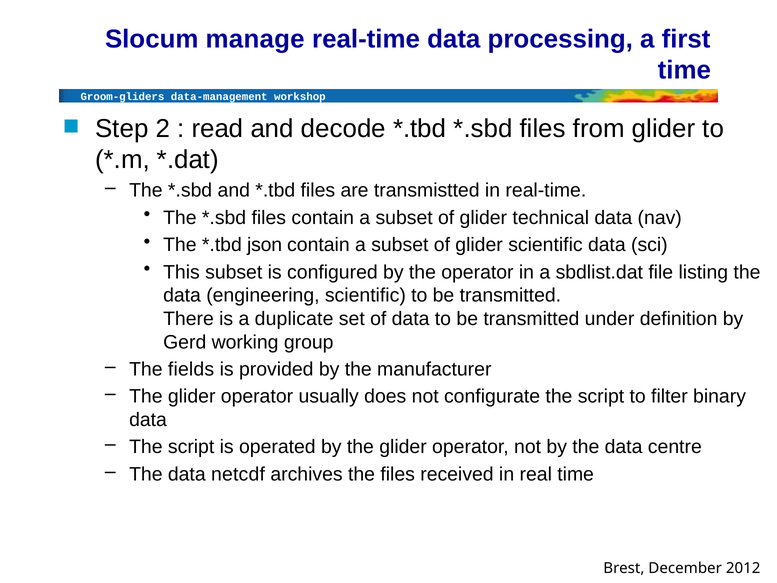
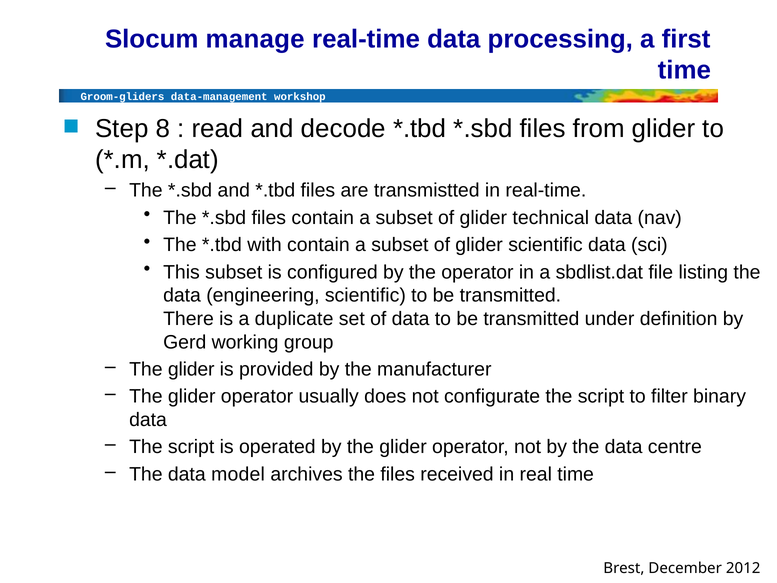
2: 2 -> 8 (163, 129)
json: json -> with (265, 245)
fields: fields -> glider (191, 369)
netcdf: netcdf -> model (238, 474)
